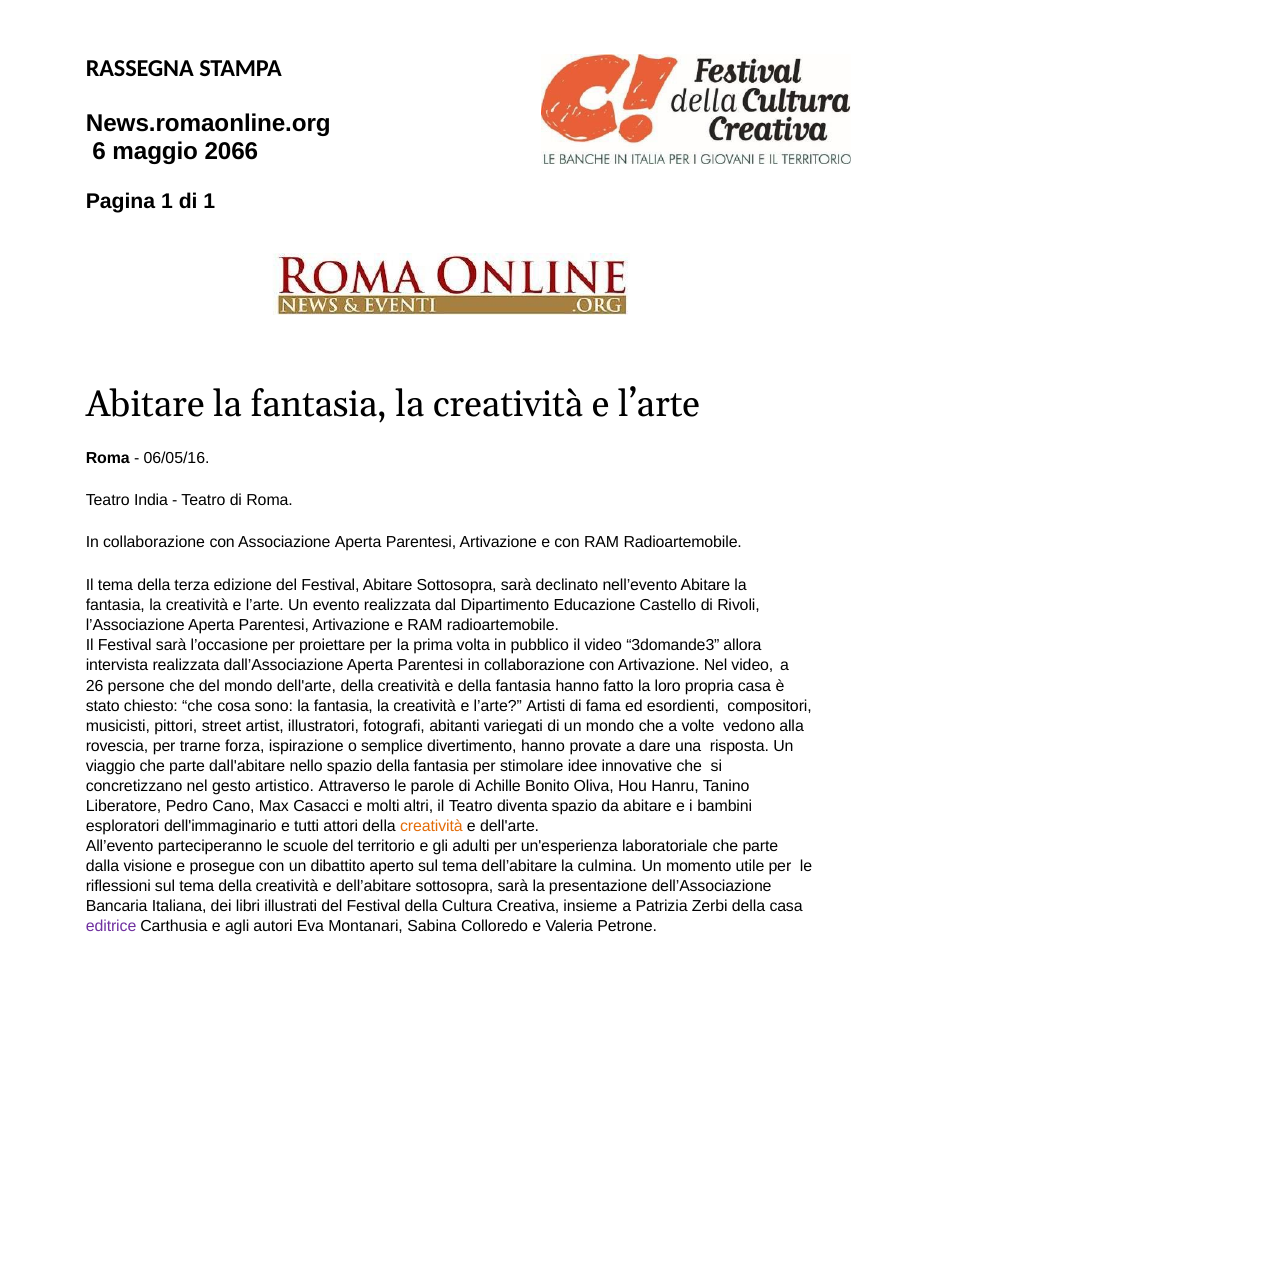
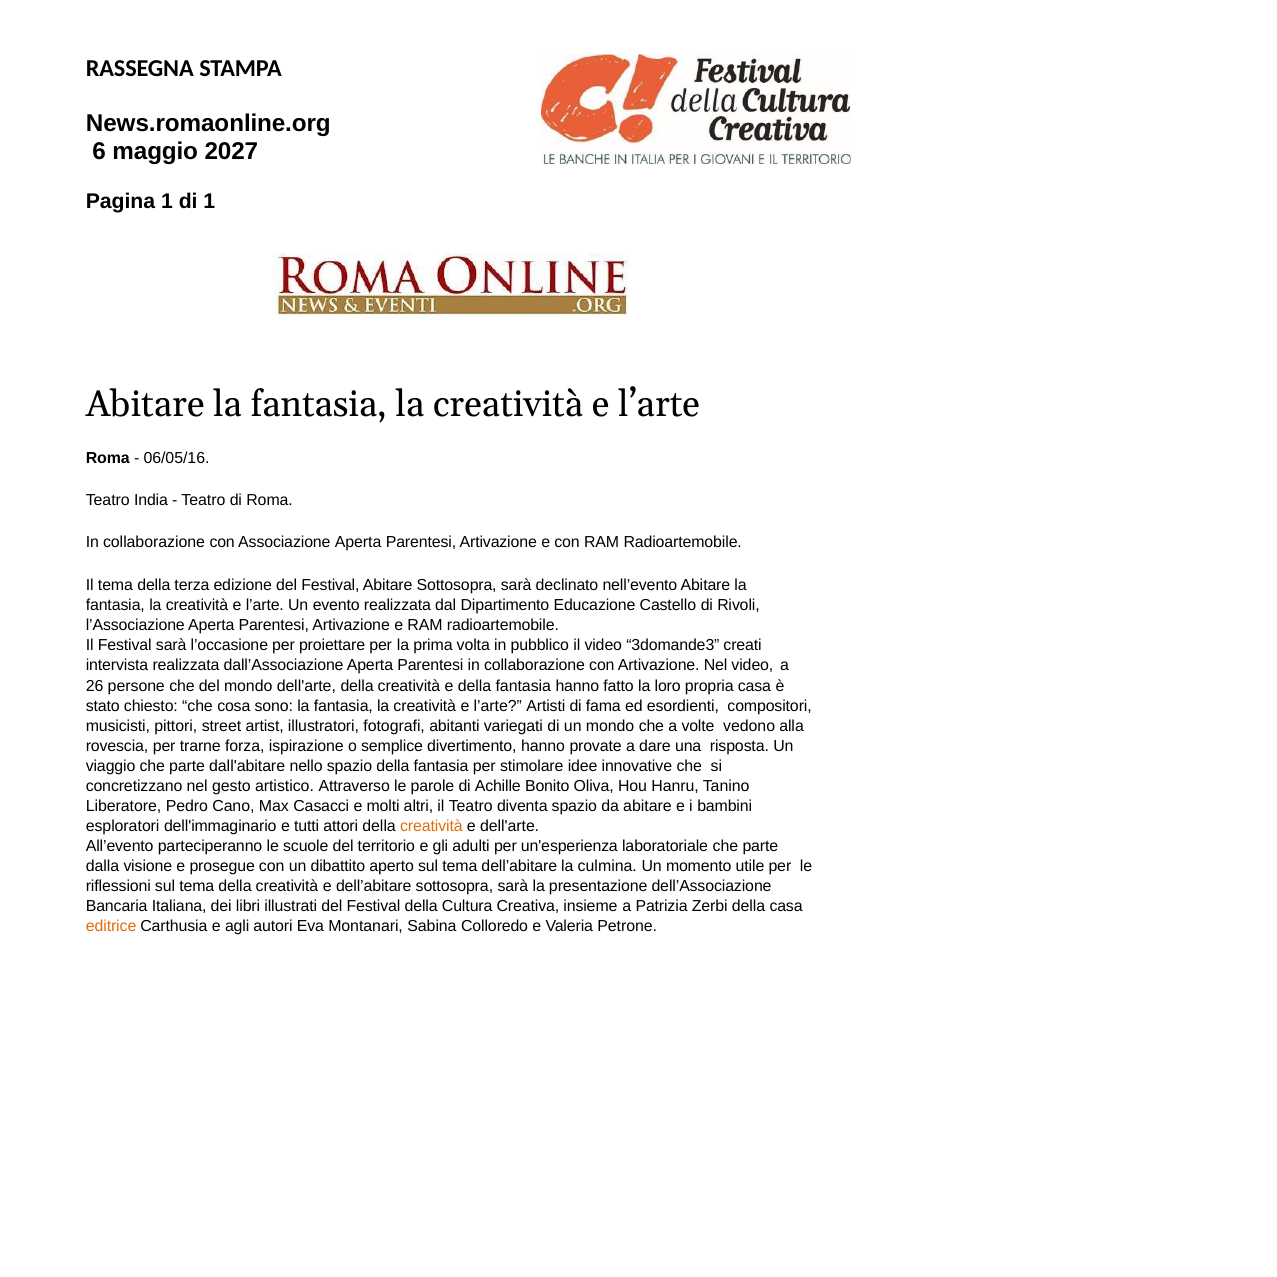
2066: 2066 -> 2027 (231, 152)
allora: allora -> creati (743, 646)
editrice colour: purple -> orange (111, 926)
